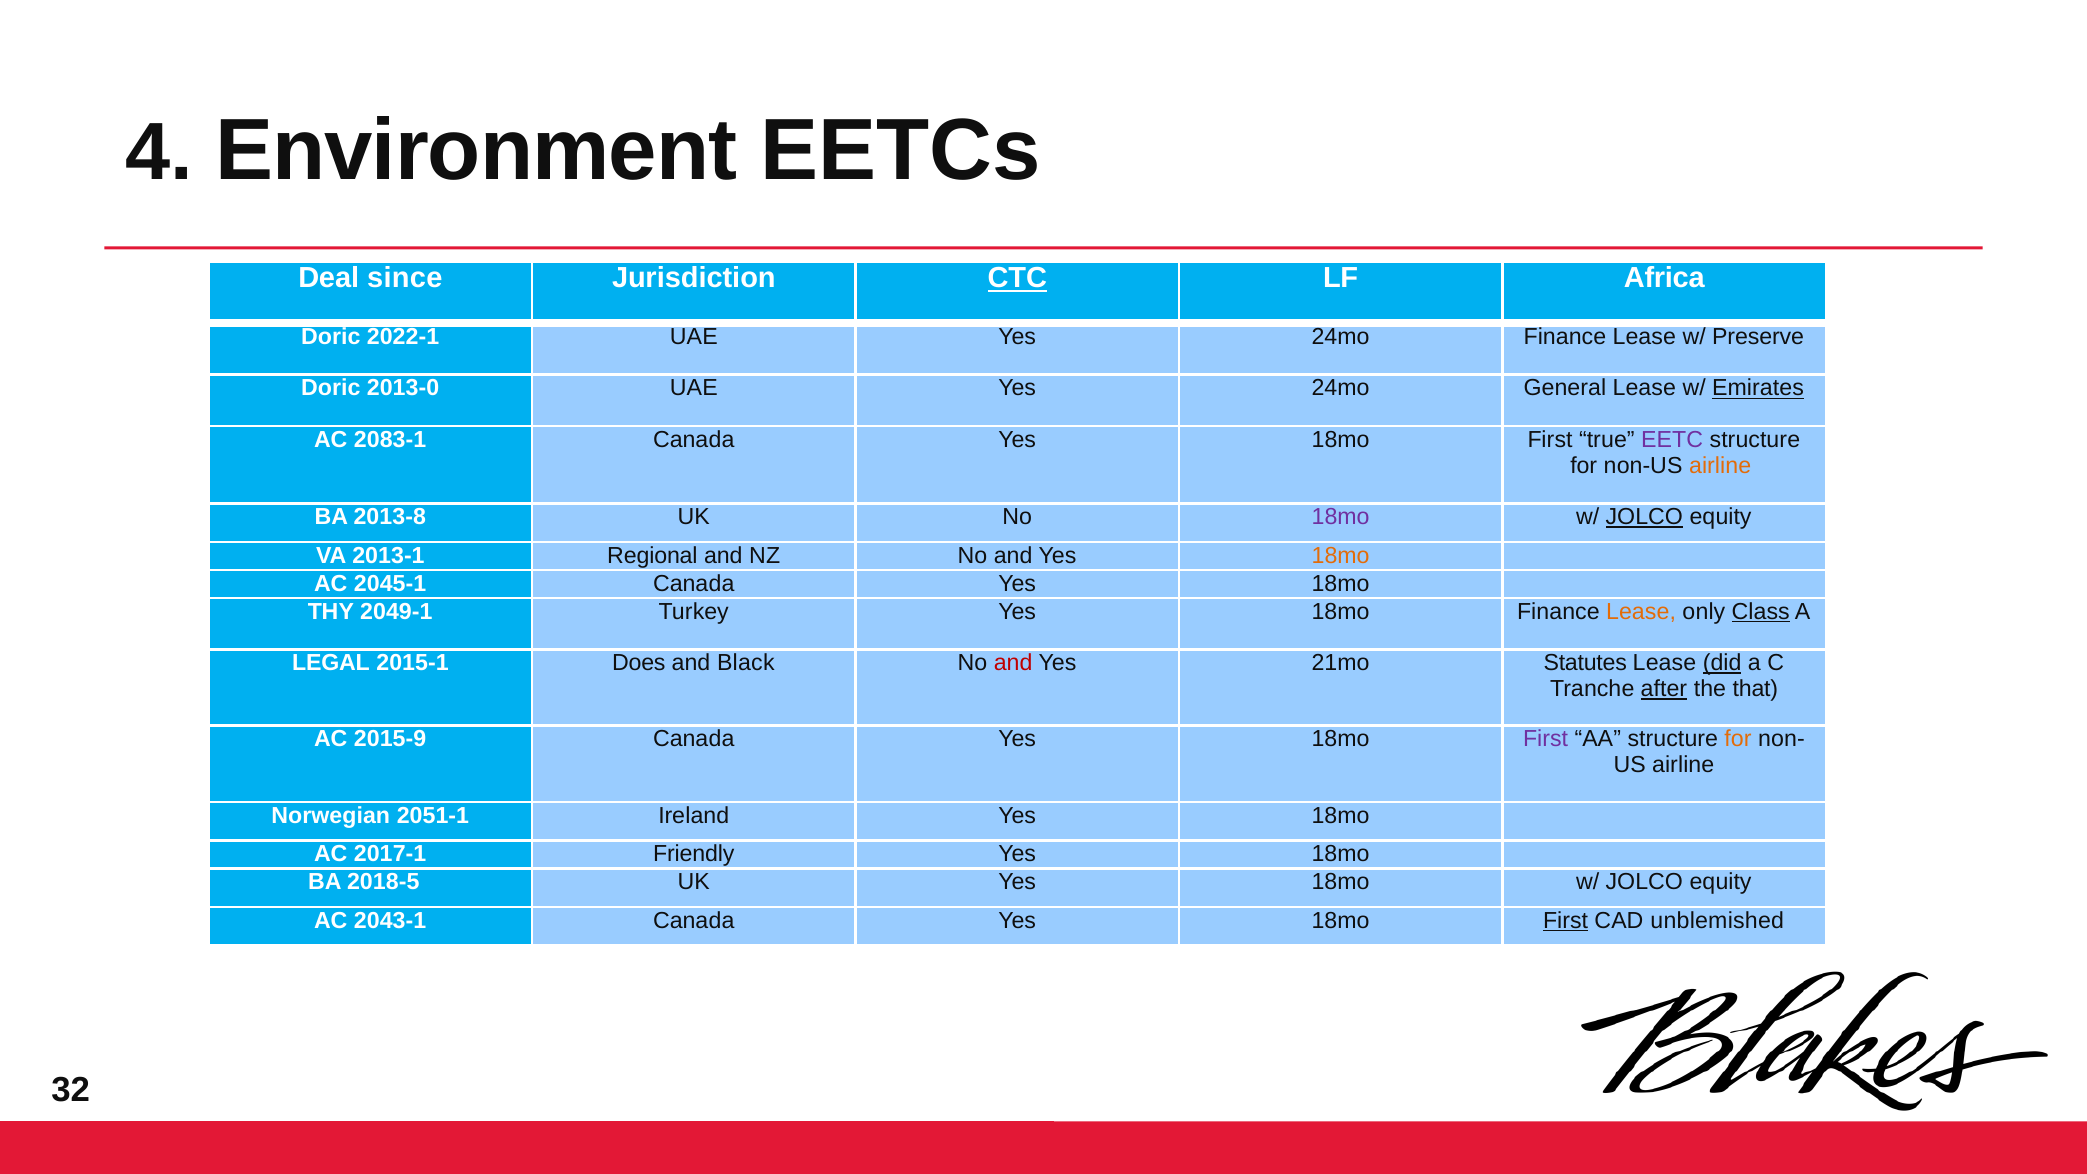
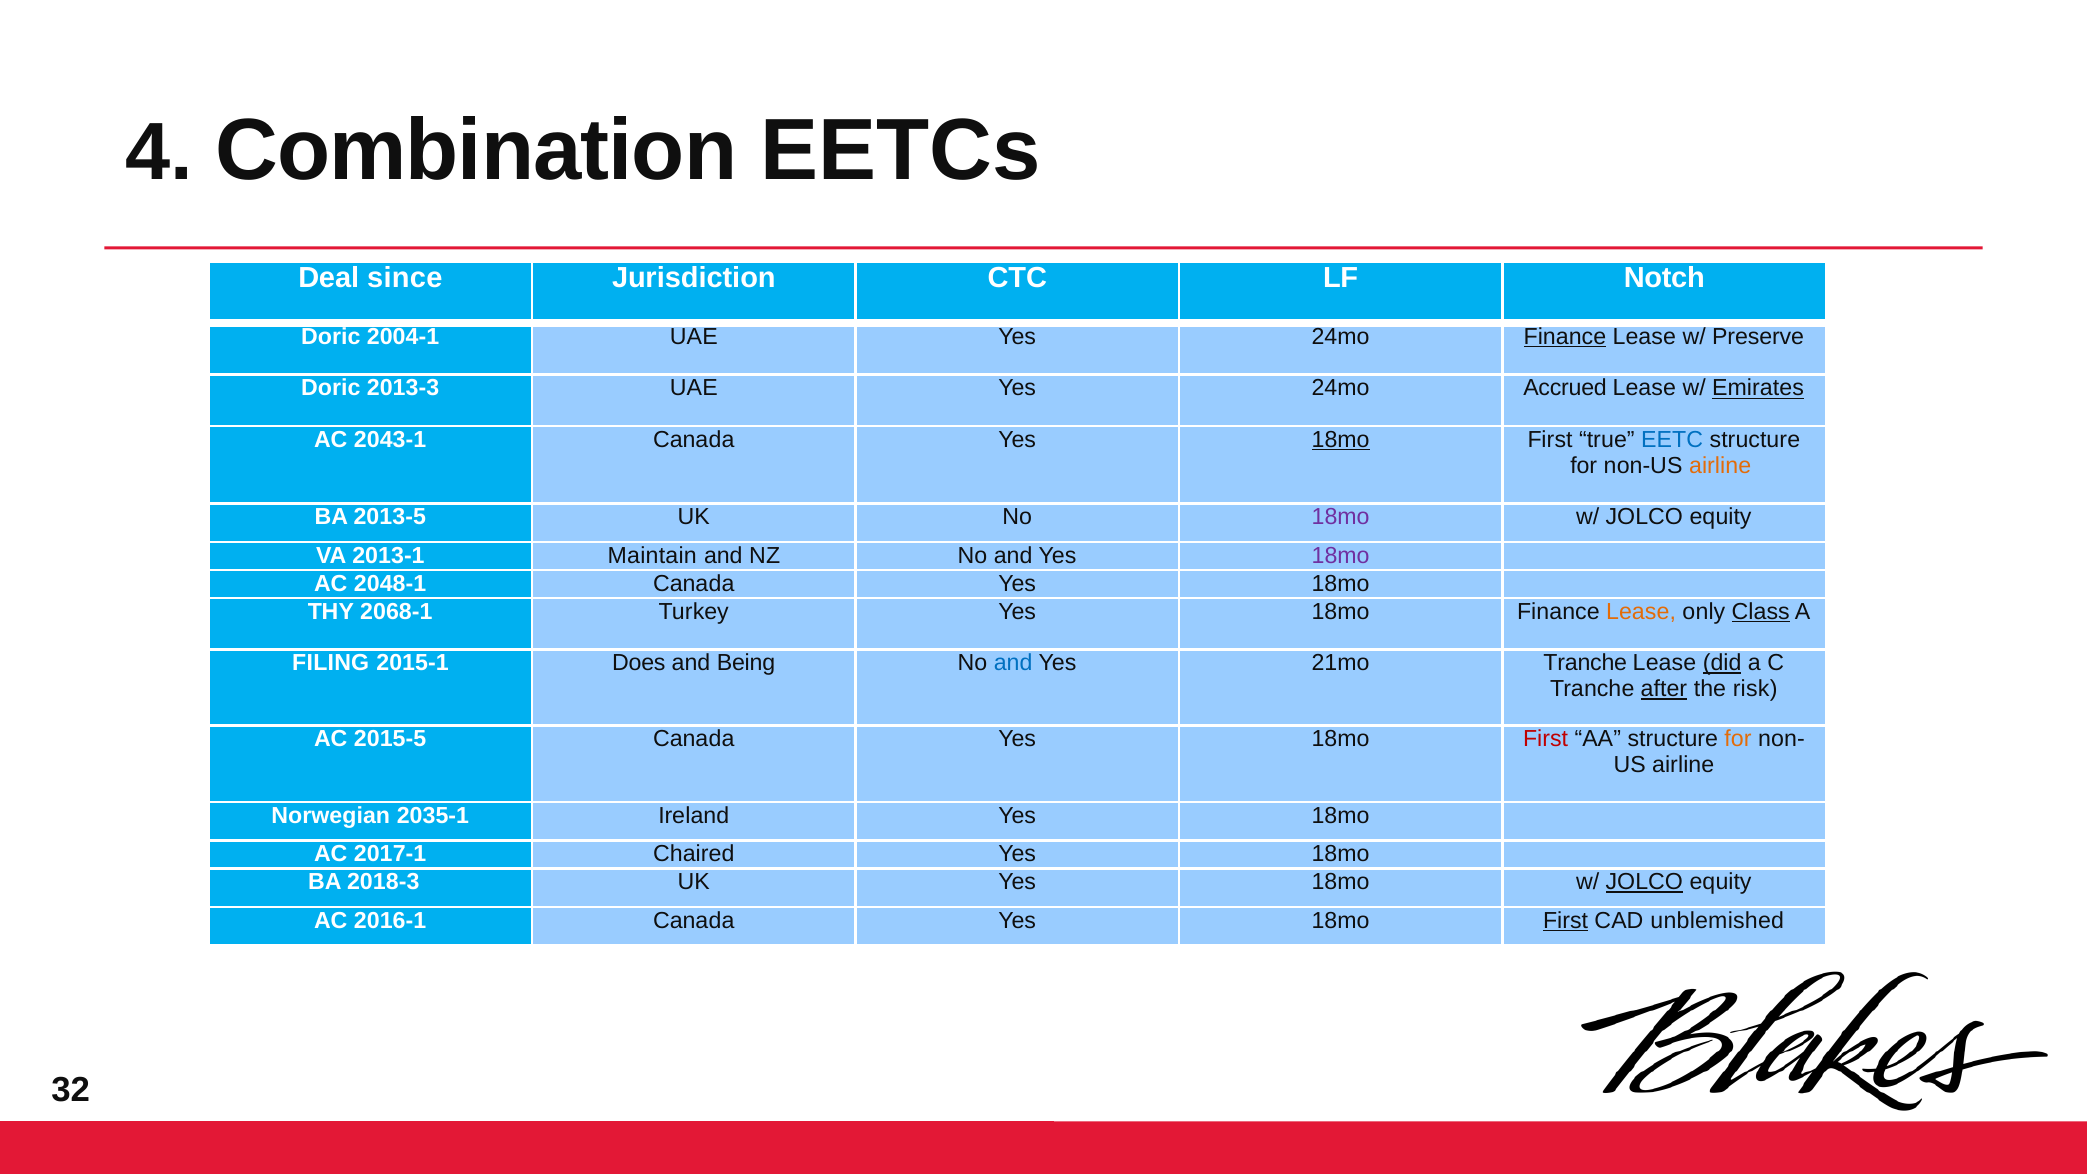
Environment: Environment -> Combination (476, 151)
CTC underline: present -> none (1017, 278)
Africa: Africa -> Notch (1664, 278)
2022-1: 2022-1 -> 2004-1 (403, 337)
Finance underline: none -> present (1565, 337)
2013-0: 2013-0 -> 2013-3 (403, 388)
General: General -> Accrued (1565, 388)
2083-1: 2083-1 -> 2043-1 (390, 440)
18mo underline: none -> present (1341, 440)
EETC colour: purple -> blue (1672, 440)
2013-8: 2013-8 -> 2013-5 (390, 517)
JOLCO underline: present -> none (1644, 517)
Regional: Regional -> Maintain (652, 555)
18mo colour: orange -> purple (1341, 555)
2045-1: 2045-1 -> 2048-1 (390, 583)
2049-1: 2049-1 -> 2068-1 (396, 612)
LEGAL: LEGAL -> FILING (331, 663)
Black: Black -> Being (746, 663)
and colour: red -> blue (1013, 663)
21mo Statutes: Statutes -> Tranche (1585, 663)
that: that -> risk (1755, 689)
2015-9: 2015-9 -> 2015-5 (390, 739)
First colour: purple -> red (1546, 739)
2051-1: 2051-1 -> 2035-1 (433, 816)
Friendly: Friendly -> Chaired (694, 854)
2018-5: 2018-5 -> 2018-3 (383, 882)
JOLCO underline: none -> present (1644, 882)
2043-1: 2043-1 -> 2016-1 (390, 920)
